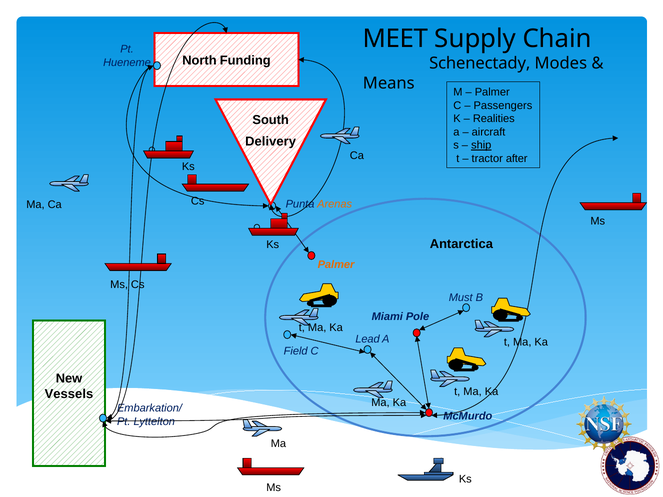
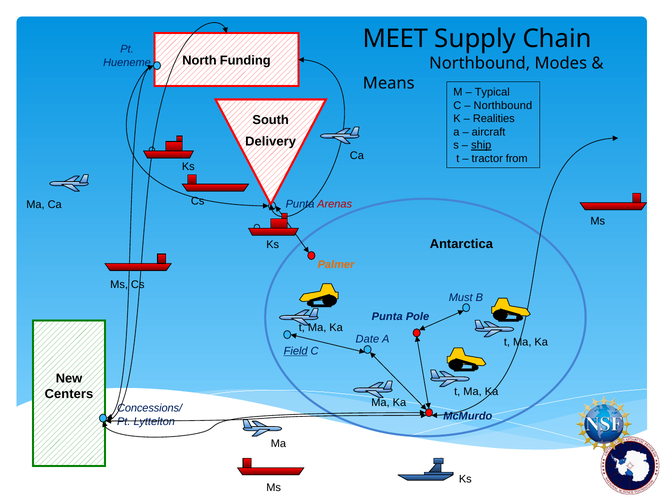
Schenectady: Schenectady -> Northbound (480, 63)
Palmer: Palmer -> Typical (492, 92)
Passengers: Passengers -> Northbound (503, 106)
after: after -> from (517, 159)
Arenas colour: orange -> red (335, 204)
Miami: Miami -> Punta (387, 317)
Lead: Lead -> Date (367, 339)
Field underline: none -> present (296, 351)
Vessels: Vessels -> Centers (69, 394)
Embarkation/: Embarkation/ -> Concessions/ (150, 408)
